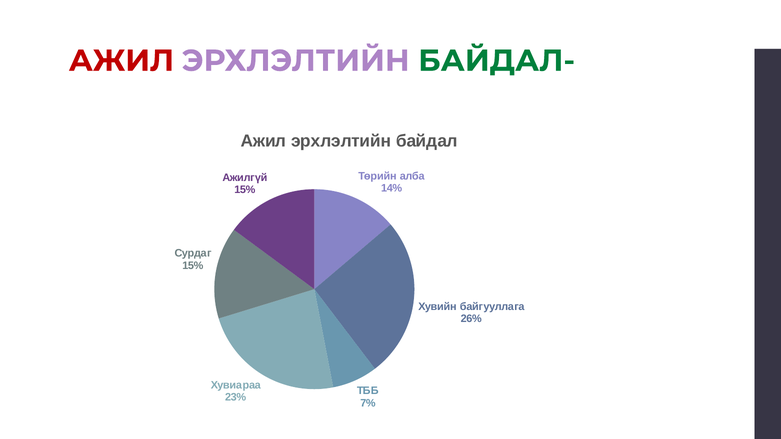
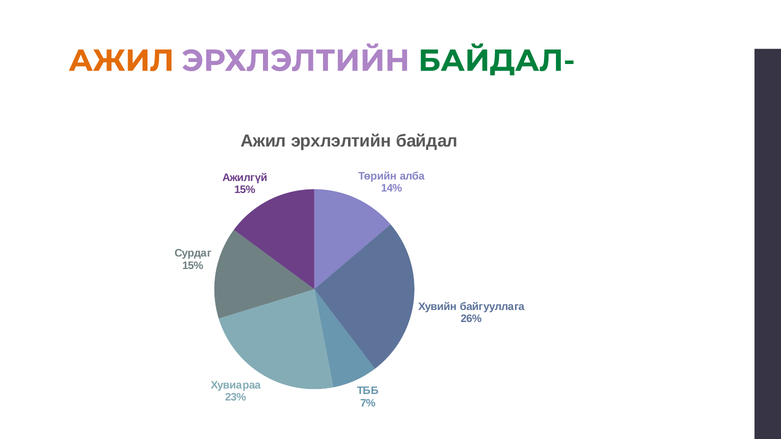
АЖИЛ colour: red -> orange (121, 61)
